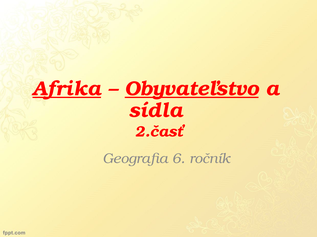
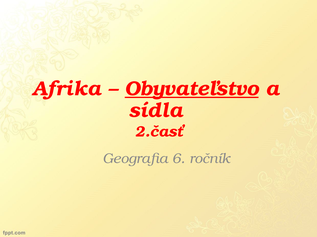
Afrika underline: present -> none (67, 89)
